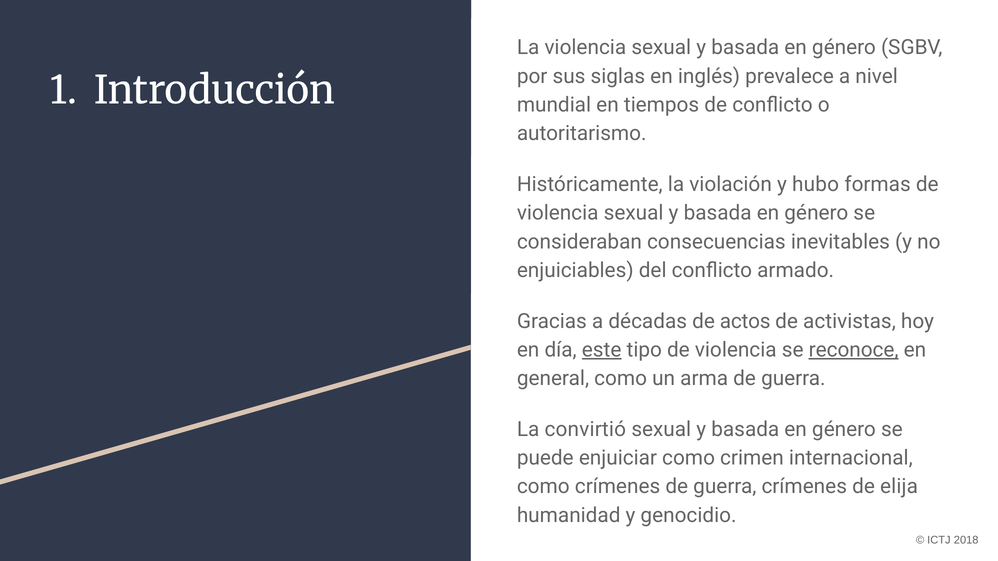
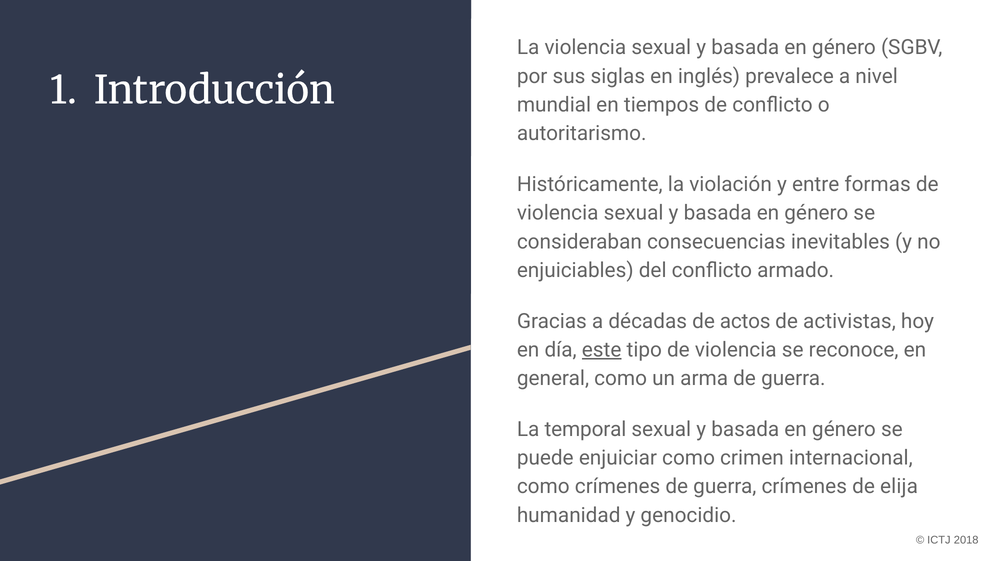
hubo: hubo -> entre (816, 184)
reconoce underline: present -> none (854, 350)
convirtió: convirtió -> temporal (585, 430)
